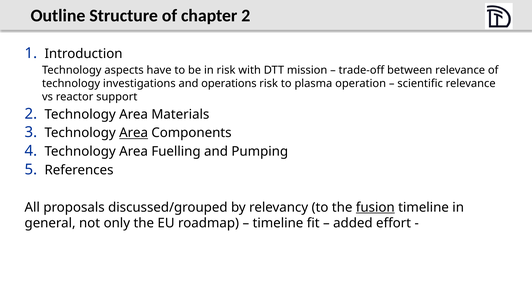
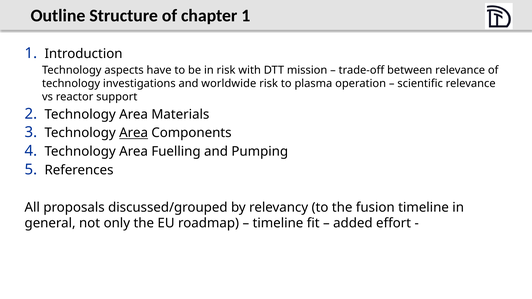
chapter 2: 2 -> 1 (246, 16)
operations: operations -> worldwide (229, 84)
fusion underline: present -> none (375, 208)
